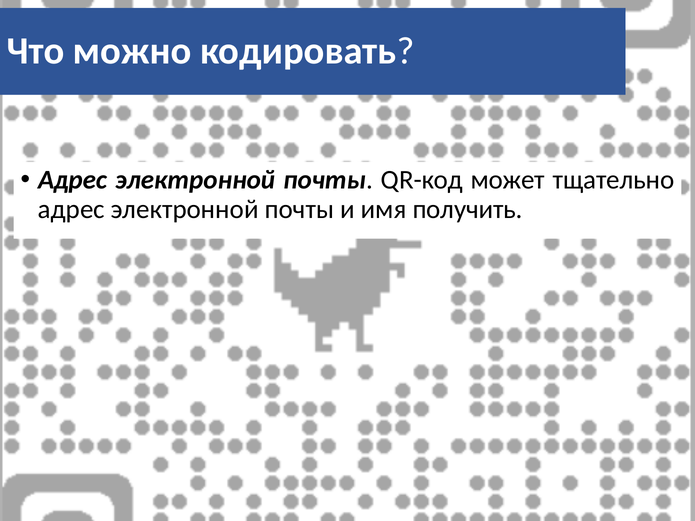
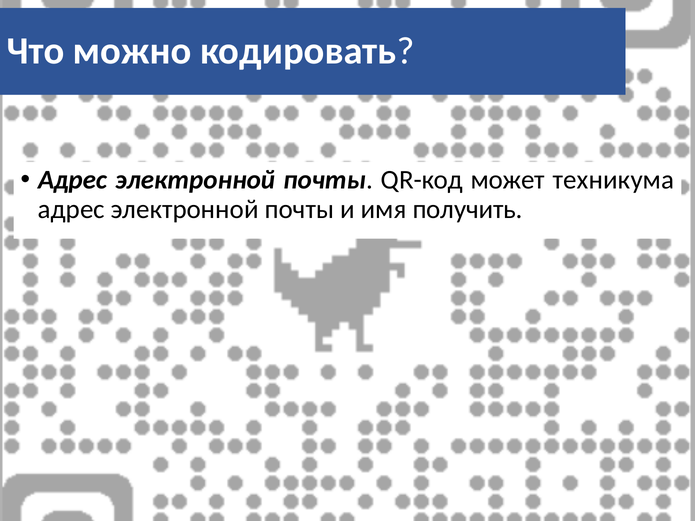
тщательно: тщательно -> техникума (614, 180)
